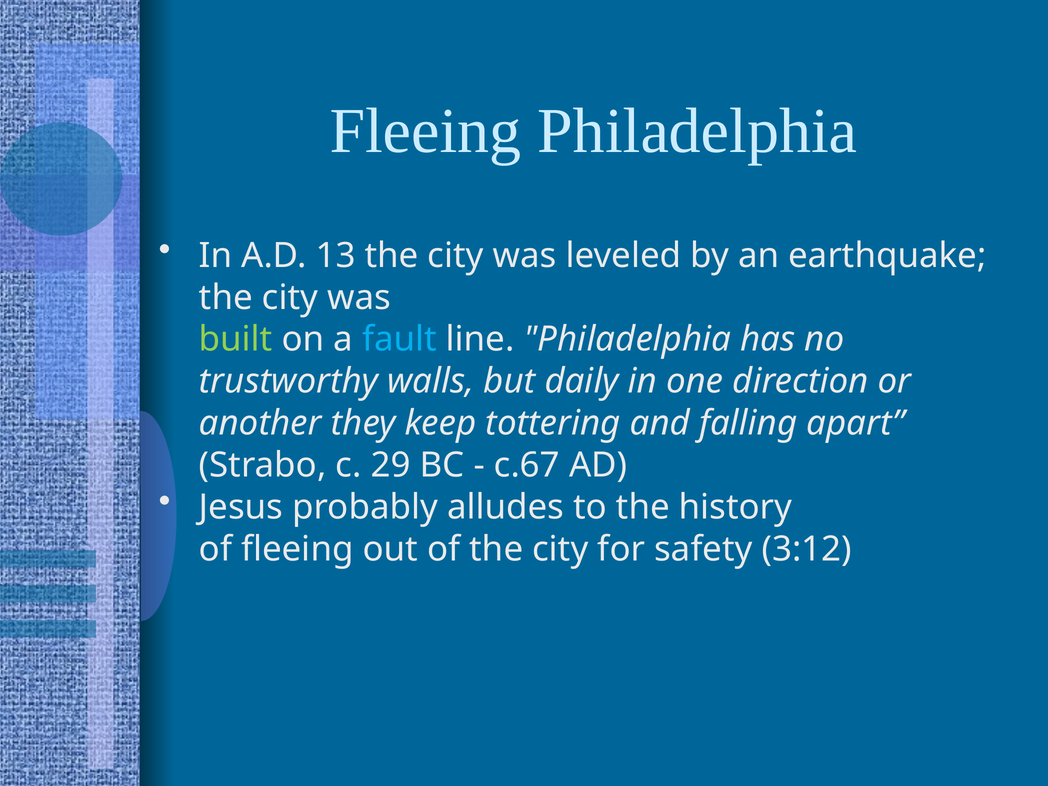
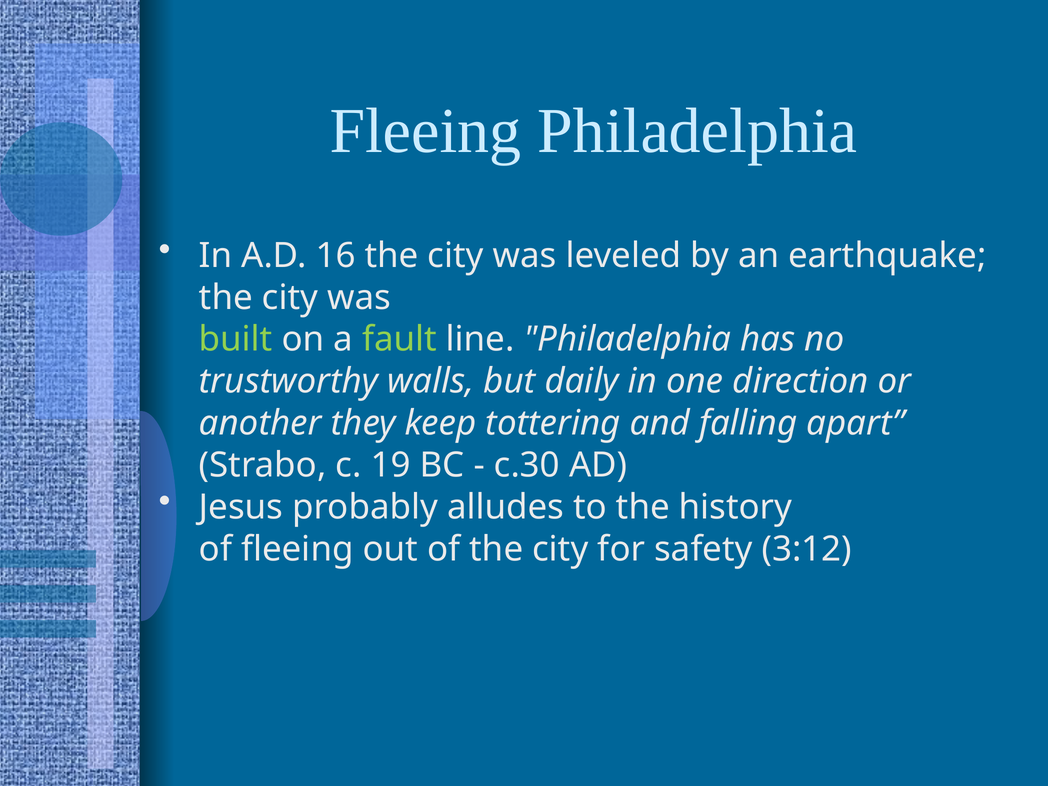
13: 13 -> 16 (336, 256)
fault colour: light blue -> light green (399, 339)
29: 29 -> 19 (391, 465)
c.67: c.67 -> c.30 (527, 465)
